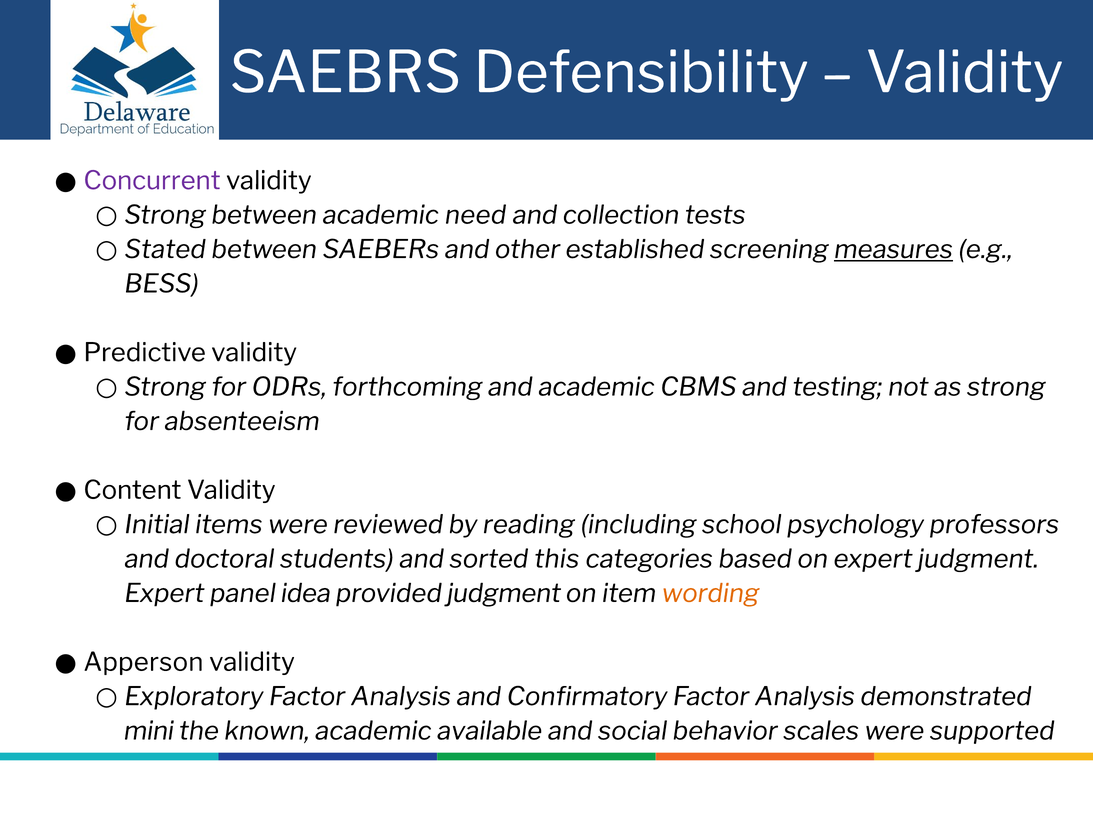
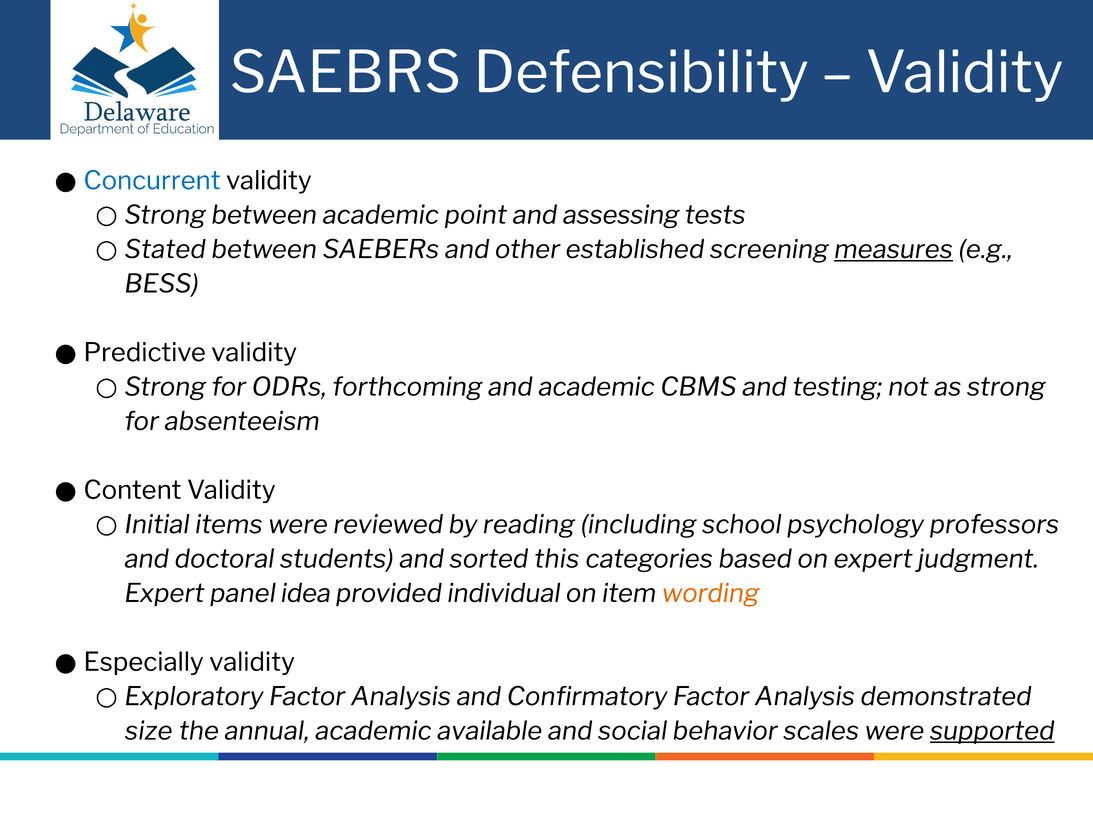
Concurrent colour: purple -> blue (152, 181)
need: need -> point (476, 215)
collection: collection -> assessing (621, 215)
provided judgment: judgment -> individual (504, 594)
Apperson: Apperson -> Especially (144, 663)
mini: mini -> size (149, 732)
known: known -> annual (267, 732)
supported underline: none -> present (992, 732)
